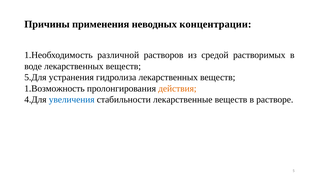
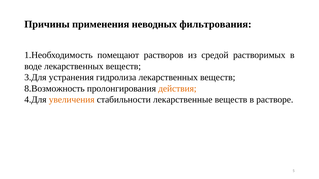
концентрации: концентрации -> фильтрования (215, 24)
различной: различной -> помещают (118, 55)
5.Для: 5.Для -> 3.Для (35, 78)
1.Возможность: 1.Возможность -> 8.Возможность (54, 89)
увеличения colour: blue -> orange (72, 100)
